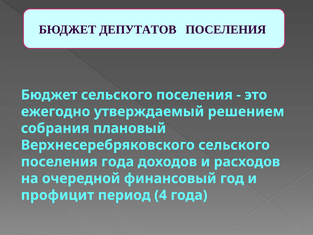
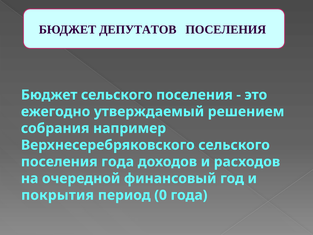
плановый: плановый -> например (130, 128)
профицит: профицит -> покрытия (58, 195)
4: 4 -> 0 (161, 195)
